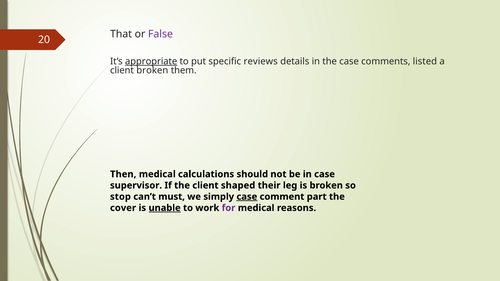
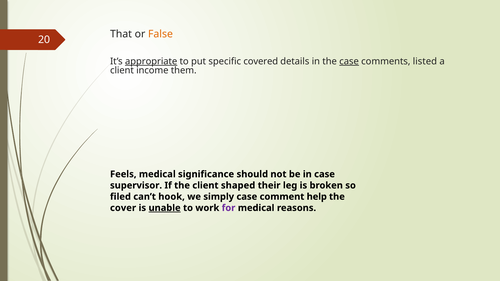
False colour: purple -> orange (160, 34)
reviews: reviews -> covered (261, 61)
case underline: none -> present (349, 61)
client broken: broken -> income (152, 70)
Then: Then -> Feels (123, 174)
calculations: calculations -> significance (206, 174)
stop: stop -> filed (120, 197)
must: must -> hook (172, 197)
case underline: present -> none (247, 197)
part: part -> help (317, 197)
